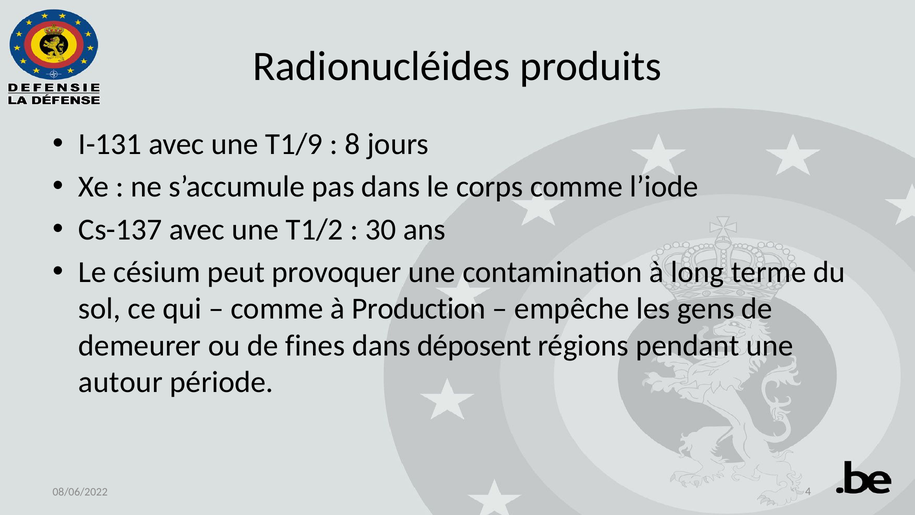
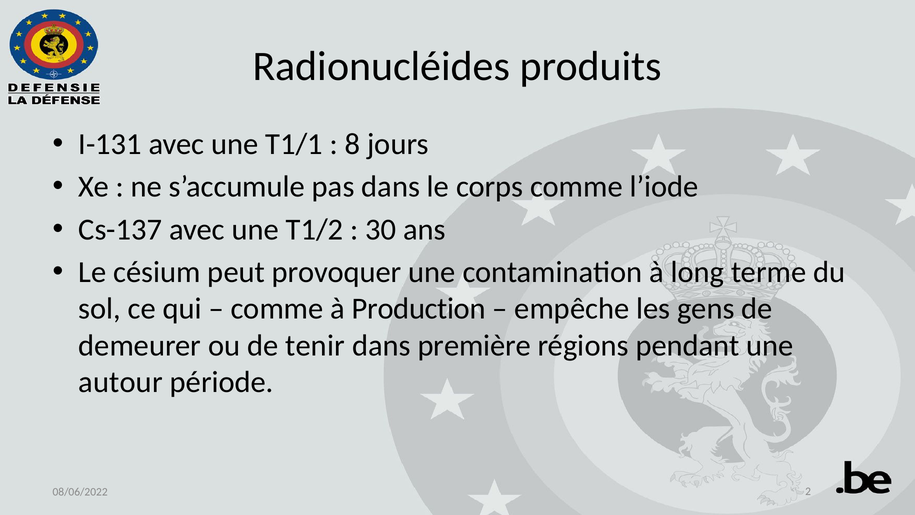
T1/9: T1/9 -> T1/1 (294, 144)
fines: fines -> tenir (315, 345)
déposent: déposent -> première (474, 345)
4: 4 -> 2 (808, 491)
